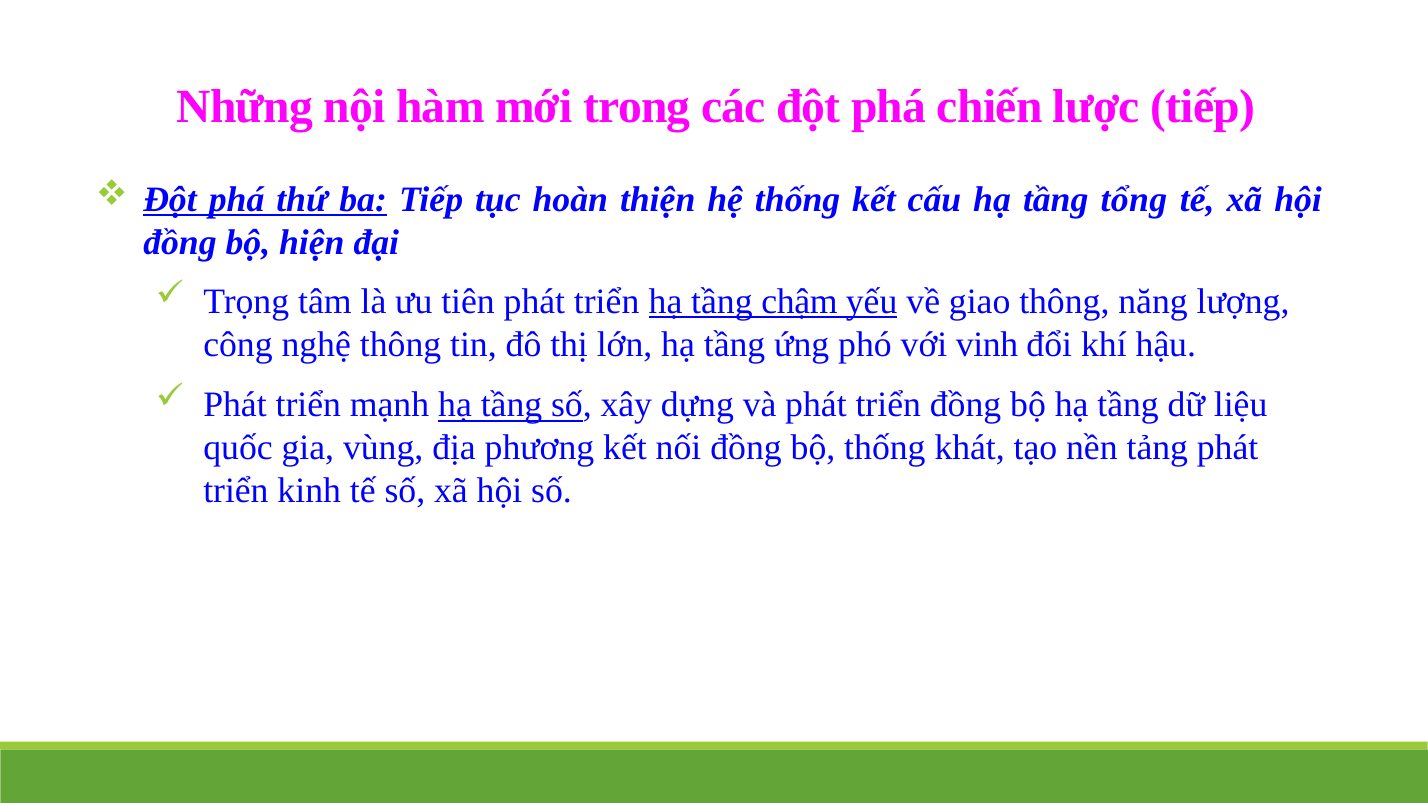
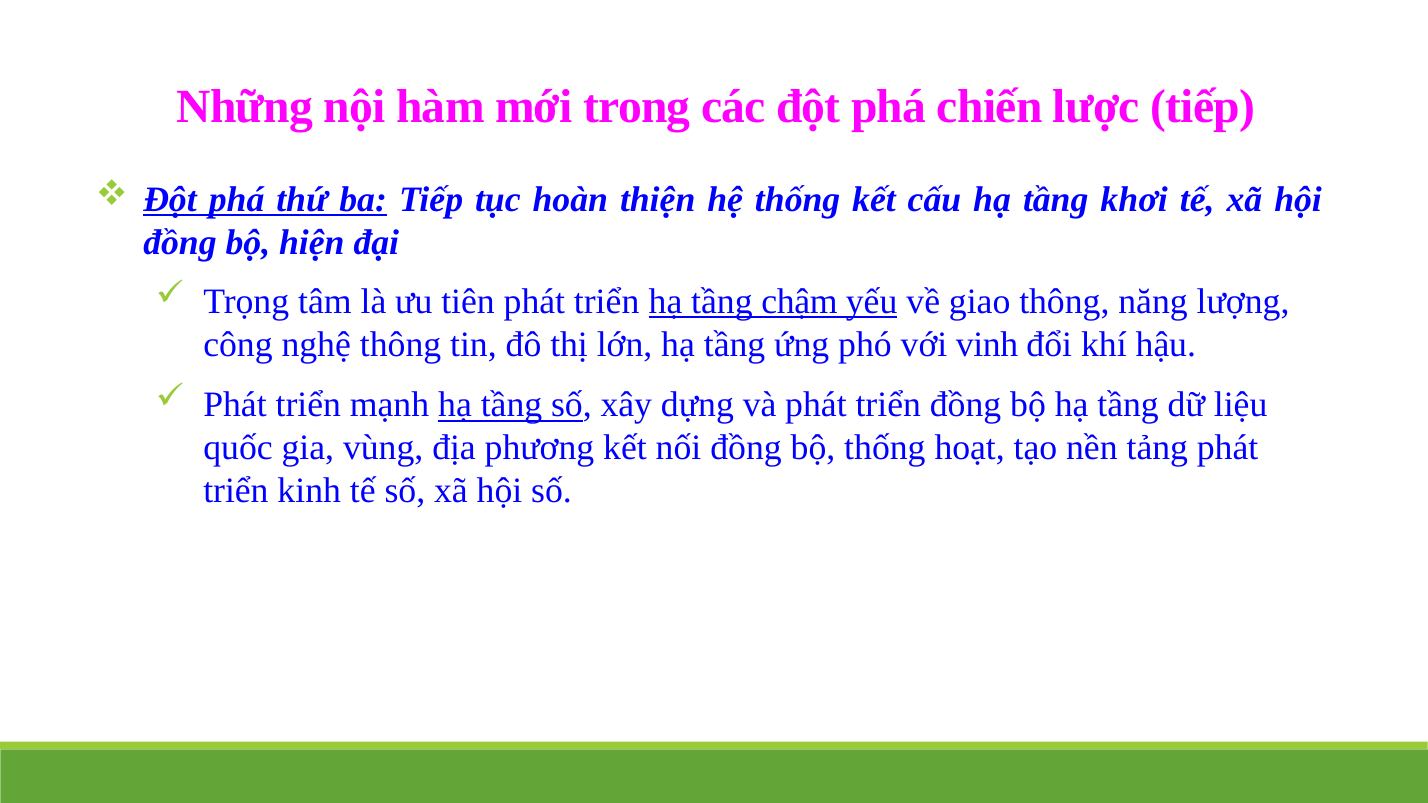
tổng: tổng -> khơi (1134, 200)
khát: khát -> hoạt (970, 448)
